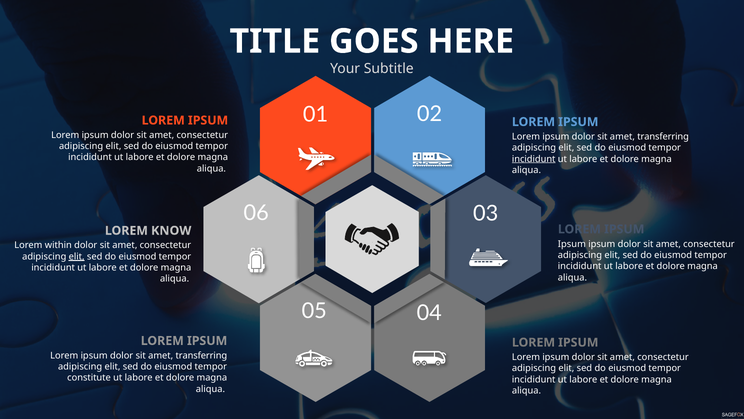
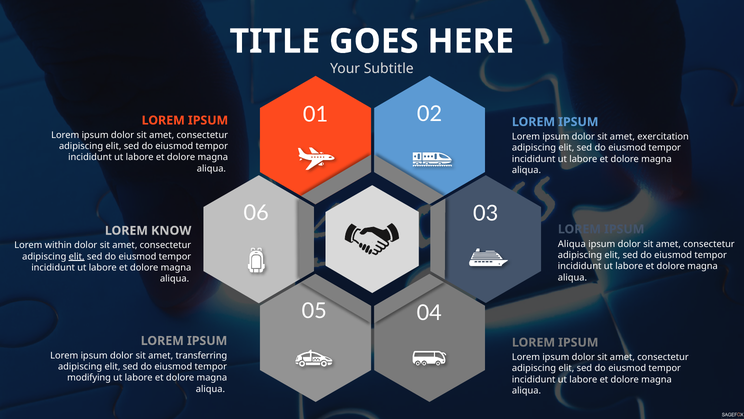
transferring: transferring -> exercitation (663, 136)
incididunt underline: present -> none (534, 159)
Ipsum: Ipsum -> Aliqua (572, 244)
constitute: constitute -> modifying (89, 377)
